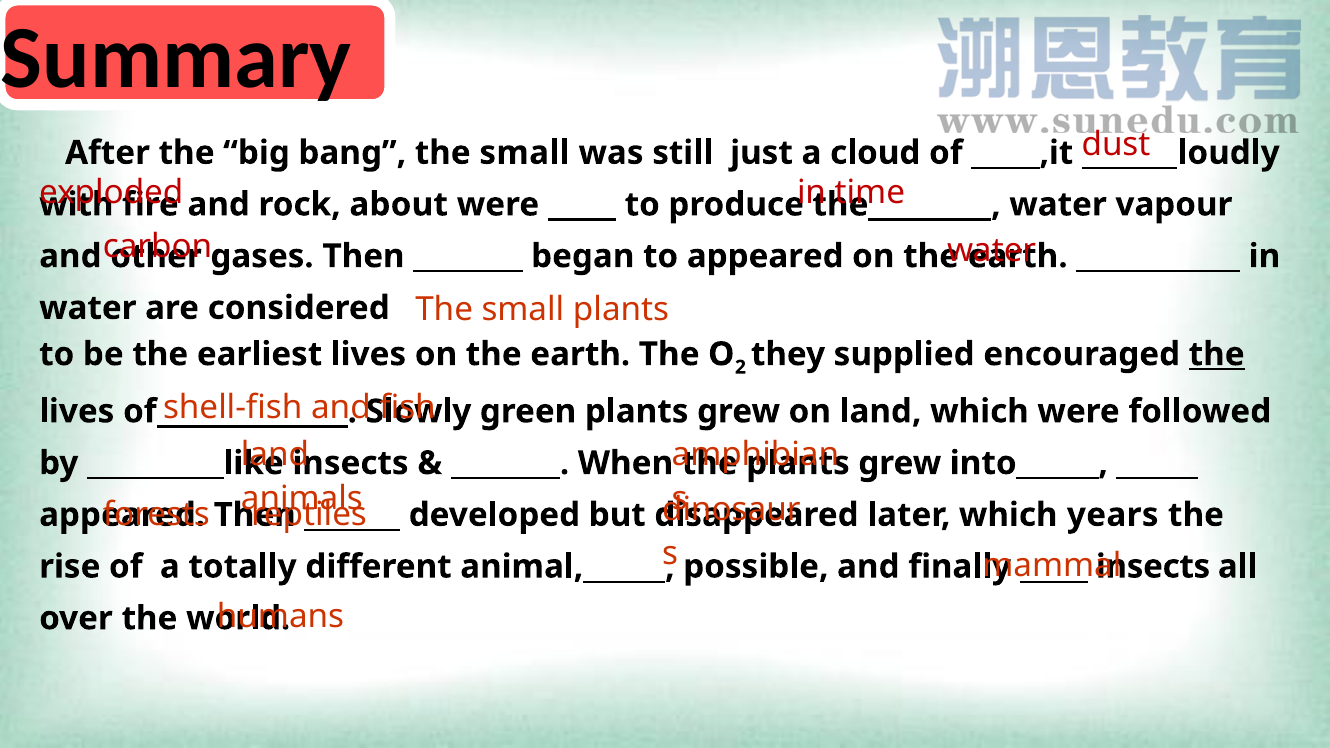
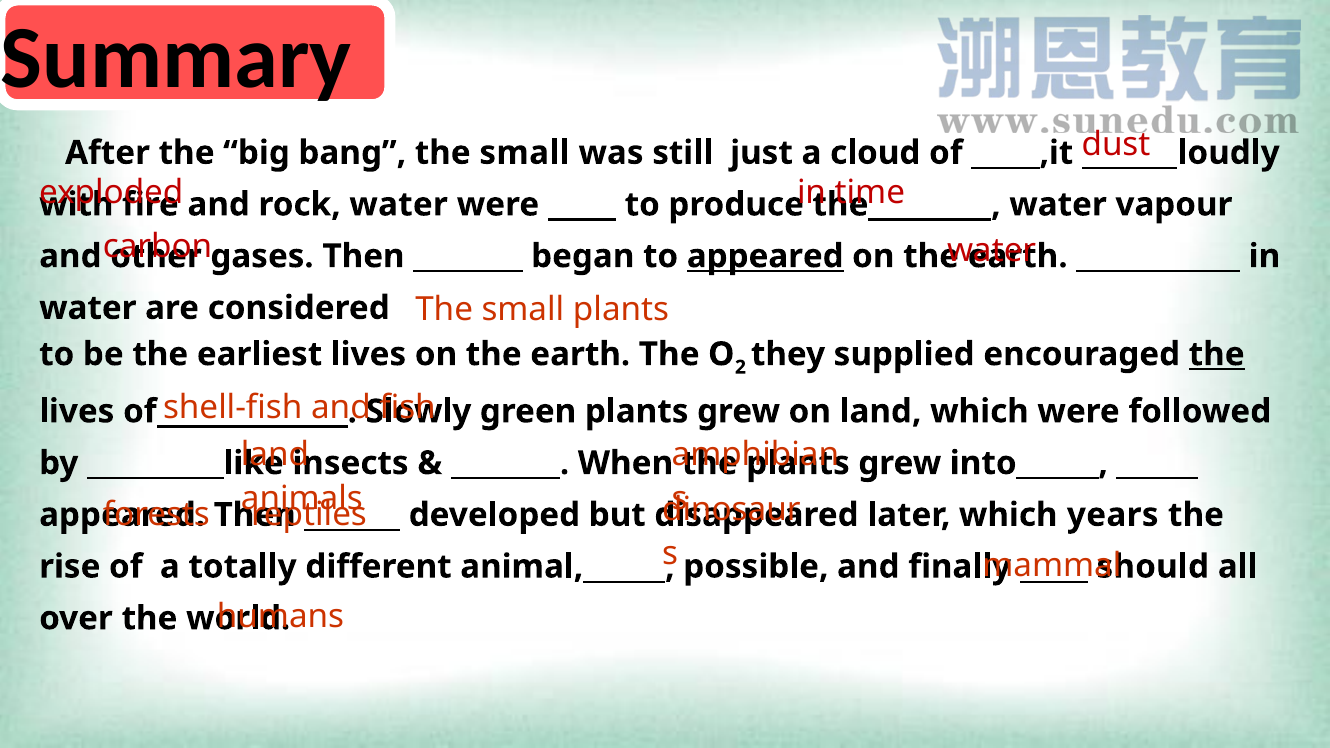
rock about: about -> water (399, 205)
appeared underline: none -> present (765, 256)
insects: insects -> should (1153, 567)
